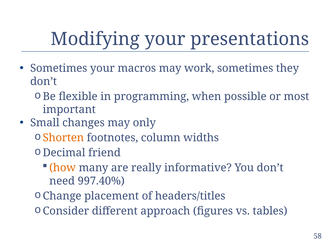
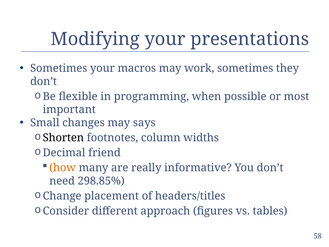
only: only -> says (144, 123)
Shorten colour: orange -> black (63, 138)
997.40%: 997.40% -> 298.85% (101, 181)
